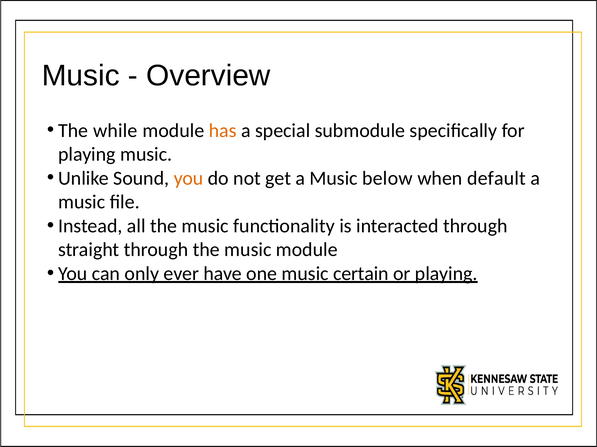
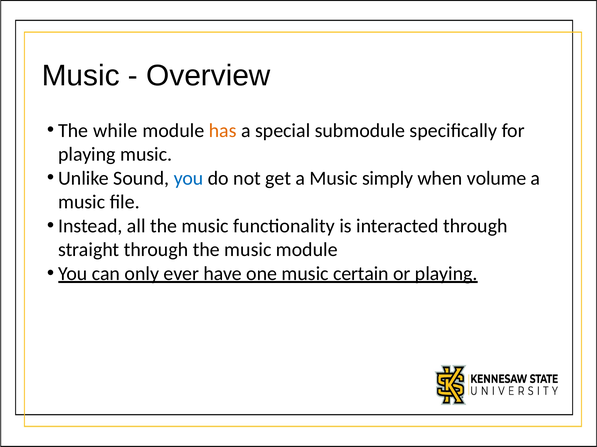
you colour: orange -> blue (189, 179)
below: below -> simply (388, 179)
default: default -> volume (497, 179)
